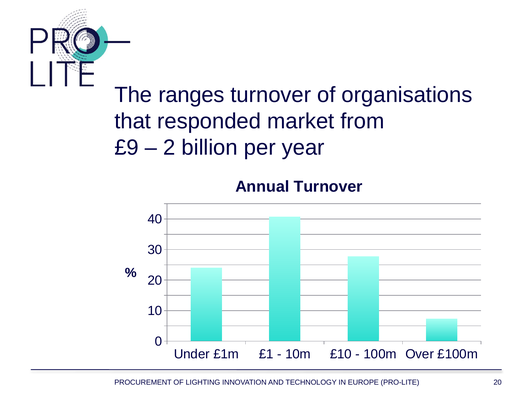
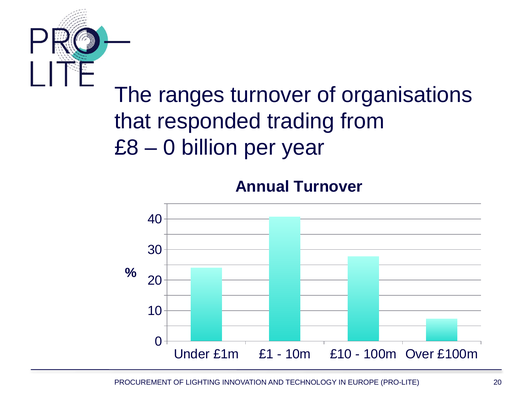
market: market -> trading (301, 121)
£9: £9 -> £8 (127, 148)
2: 2 -> 0 (169, 148)
